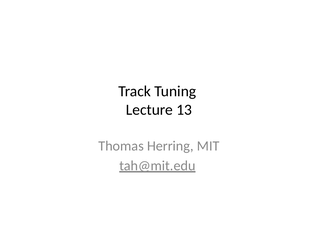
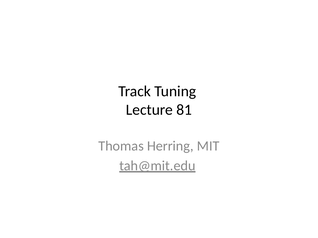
13: 13 -> 81 (184, 110)
